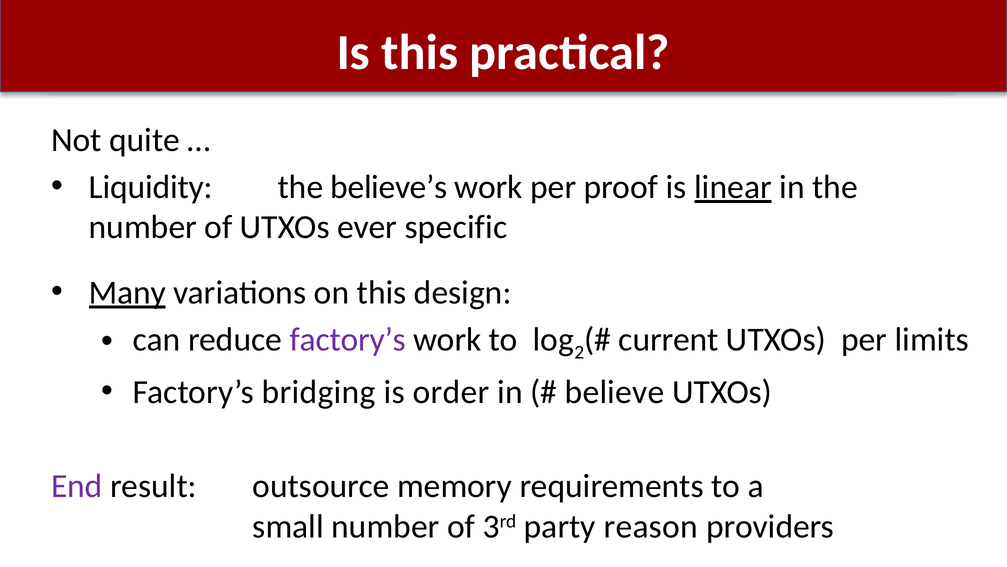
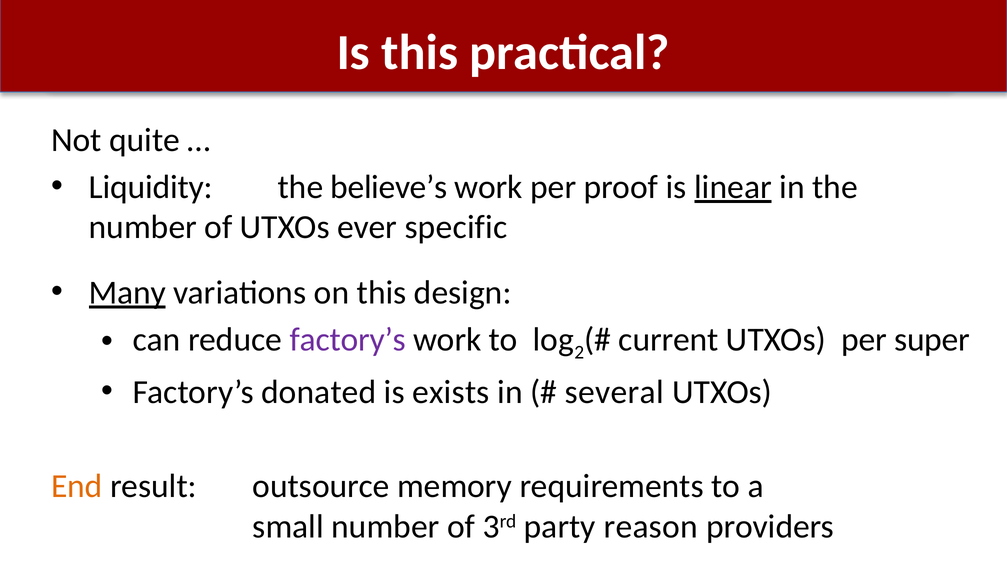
limits: limits -> super (932, 339)
bridging: bridging -> donated (319, 392)
order: order -> exists (451, 392)
believe: believe -> several (615, 392)
End colour: purple -> orange (77, 486)
